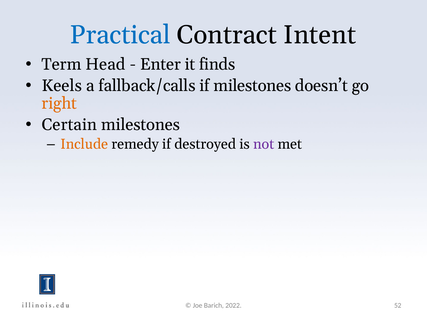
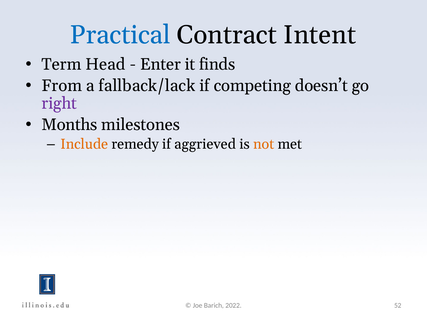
Keels: Keels -> From (62, 86)
fallback/calls: fallback/calls -> fallback/lack (147, 86)
if milestones: milestones -> competing (252, 86)
right colour: orange -> purple (59, 104)
Certain: Certain -> Months (69, 125)
destroyed: destroyed -> aggrieved (205, 144)
not colour: purple -> orange (264, 144)
